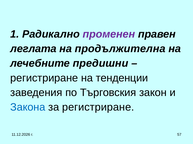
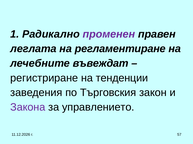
продължителна: продължителна -> регламентиране (120, 49)
предишни: предишни -> въвеждат (101, 64)
Закона colour: blue -> purple (28, 108)
за регистриране: регистриране -> управлението (98, 108)
